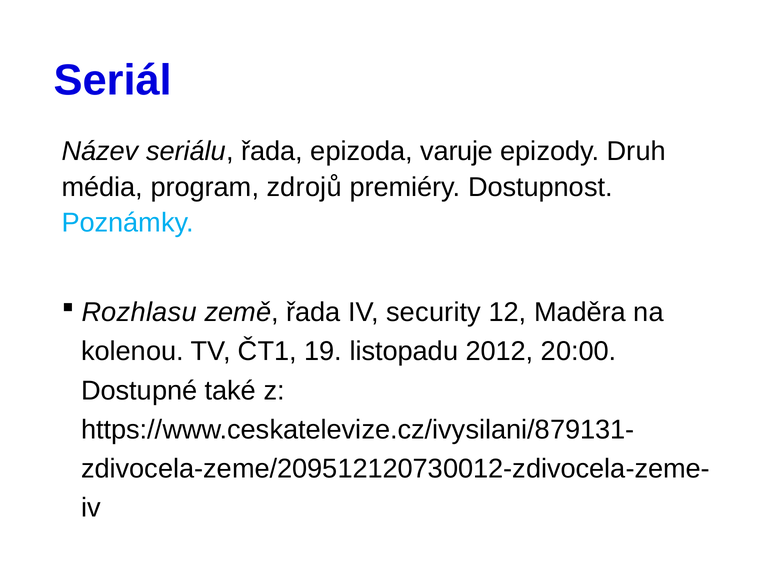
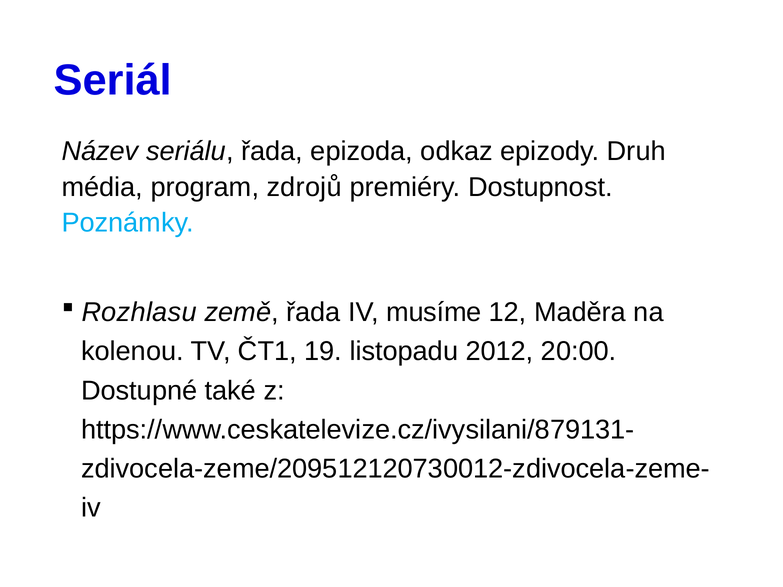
varuje: varuje -> odkaz (457, 151)
security: security -> musíme (434, 313)
